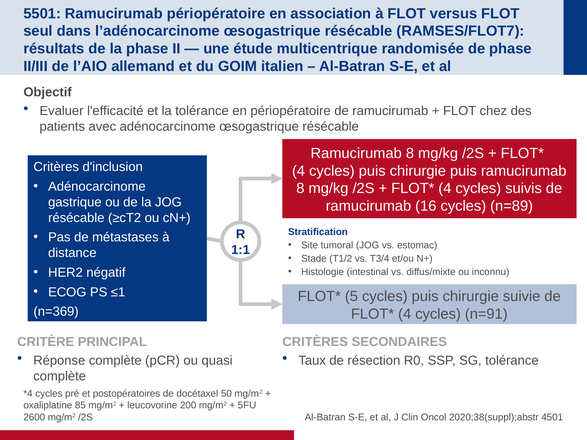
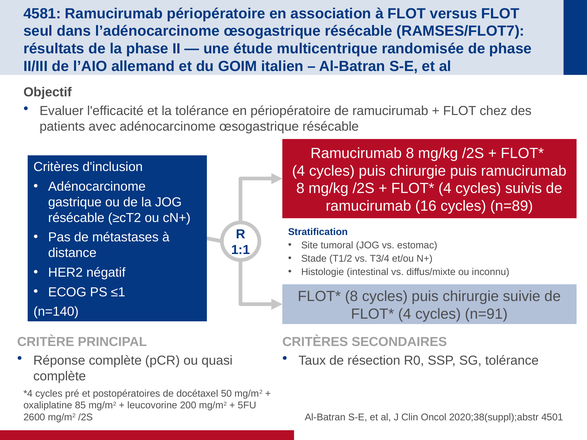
5501: 5501 -> 4581 (42, 14)
5: 5 -> 8 (351, 297)
n=369: n=369 -> n=140 (56, 312)
